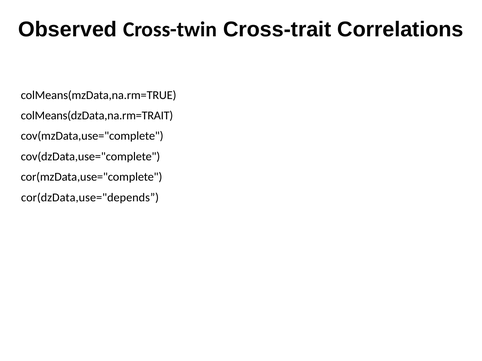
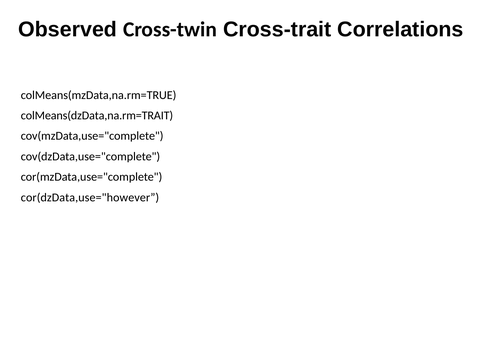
cor(dzData,use="depends: cor(dzData,use="depends -> cor(dzData,use="however (90, 198)
